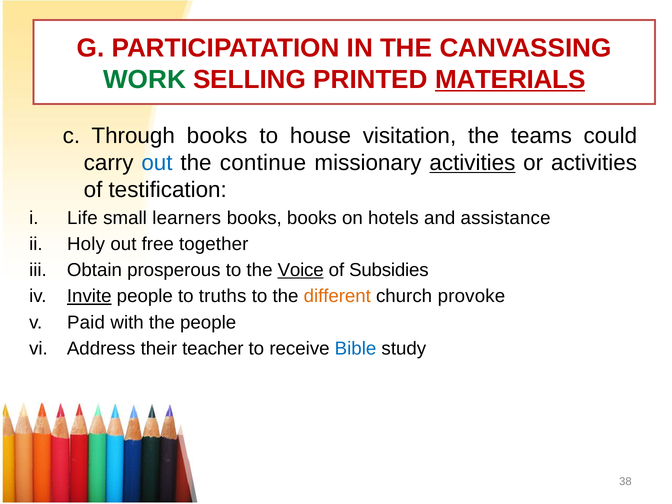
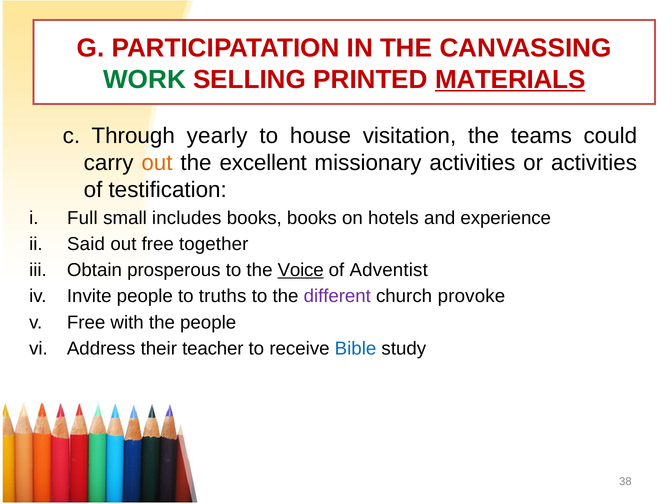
Through books: books -> yearly (217, 136)
out colour: blue -> orange (157, 163)
continue: continue -> excellent (263, 163)
activities underline: present -> none (472, 163)
Life: Life -> Full (82, 218)
learners: learners -> includes (187, 218)
assistance: assistance -> experience (506, 218)
Holy: Holy -> Said (86, 244)
Subsidies: Subsidies -> Adventist (389, 270)
Invite underline: present -> none (89, 296)
different colour: orange -> purple (337, 296)
Paid: Paid -> Free (86, 322)
